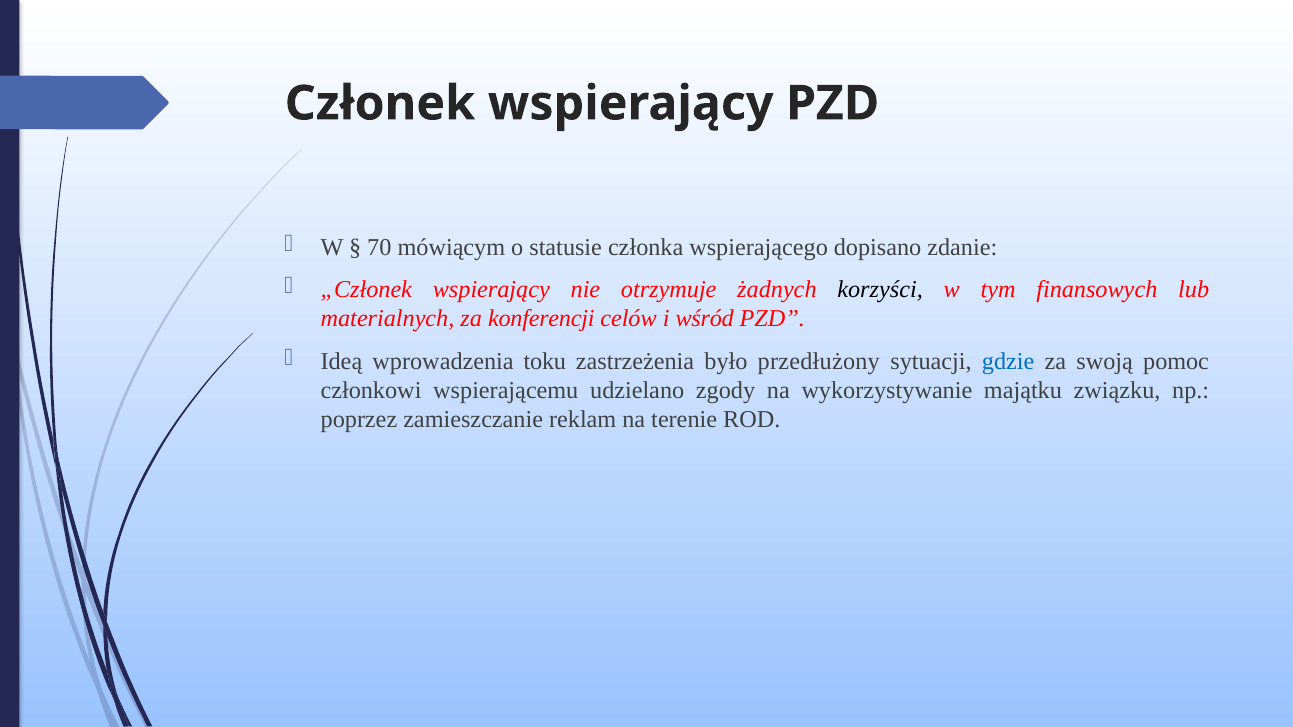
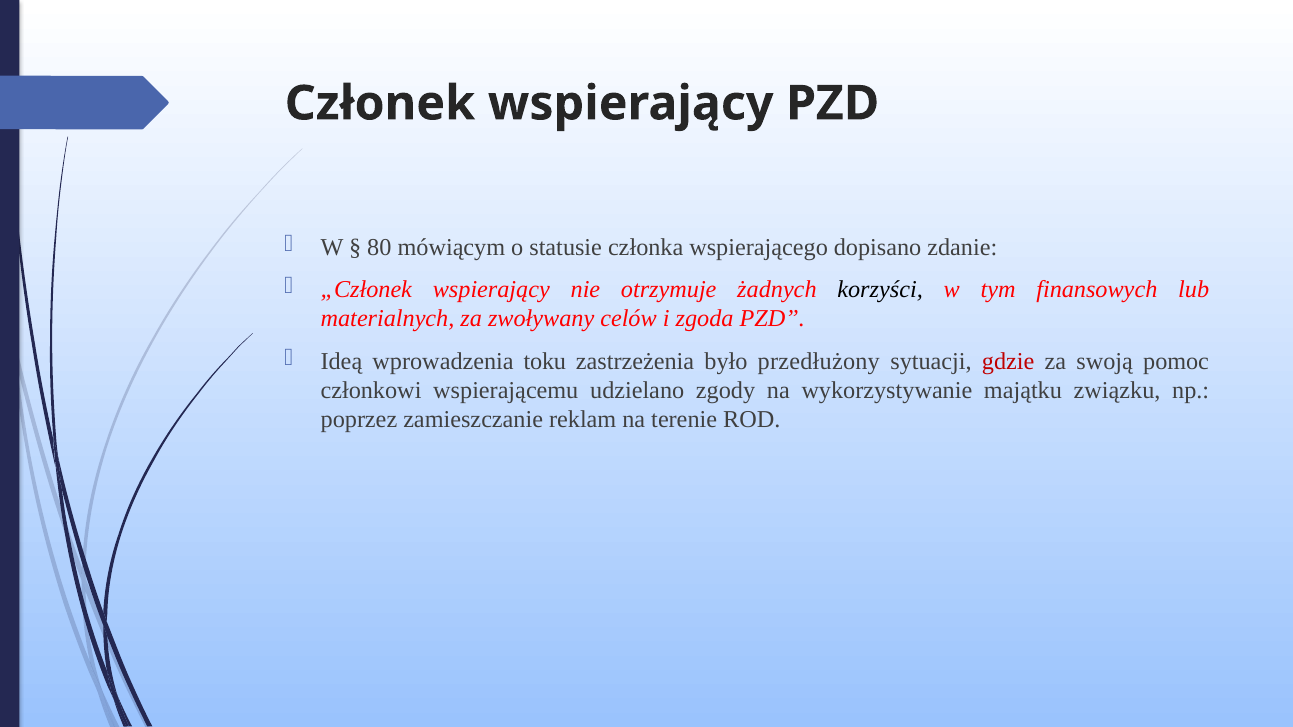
70: 70 -> 80 (379, 247)
konferencji: konferencji -> zwoływany (541, 319)
wśród: wśród -> zgoda (705, 319)
gdzie colour: blue -> red (1008, 362)
